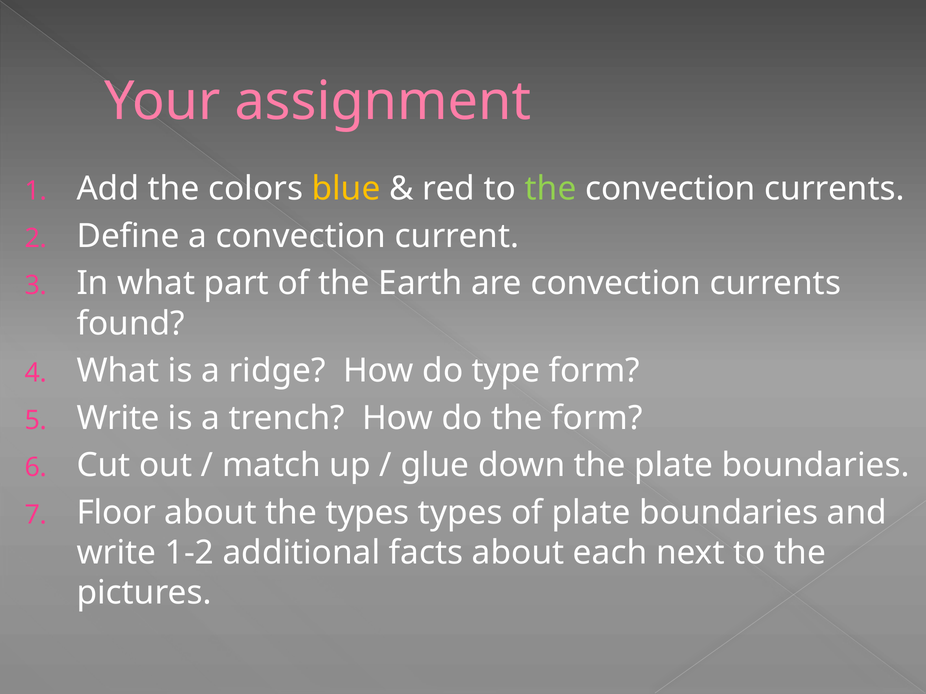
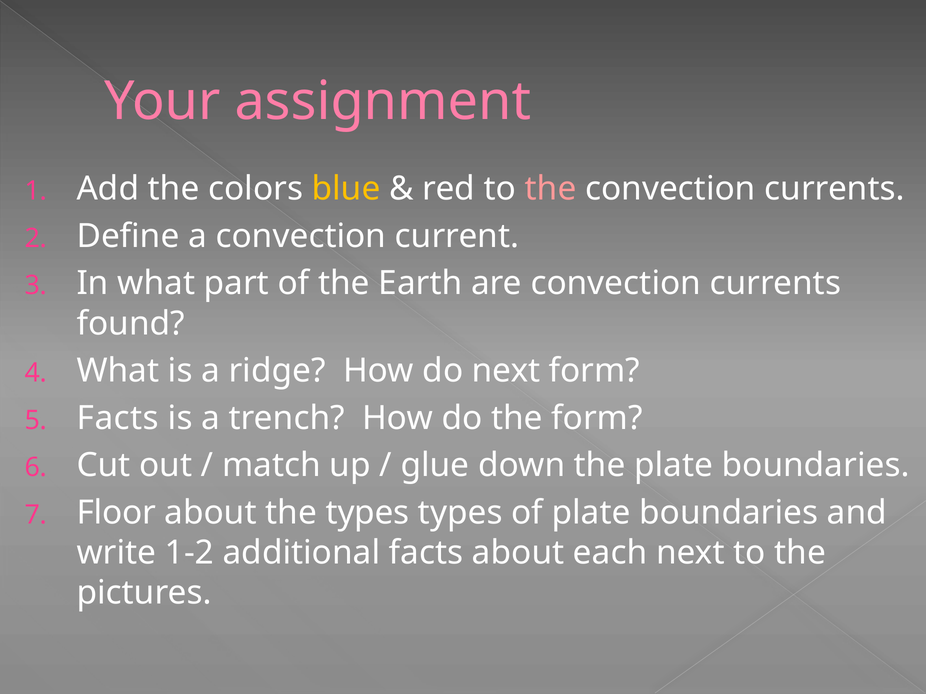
the colour: light green -> pink (551, 189)
do type: type -> next (506, 371)
Write: Write -> Facts (118, 418)
